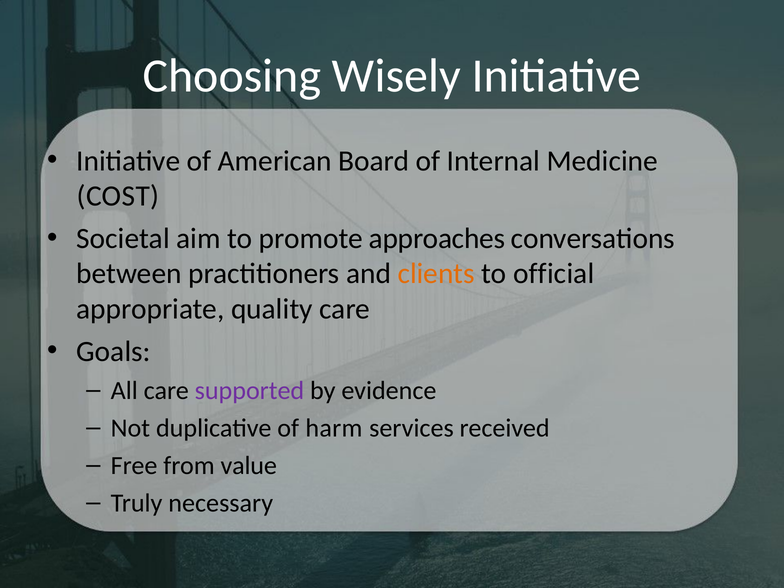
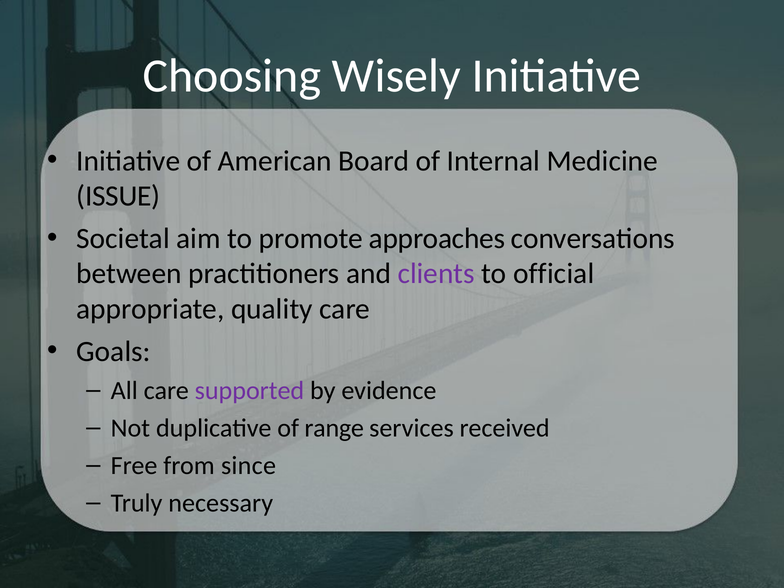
COST: COST -> ISSUE (118, 196)
clients colour: orange -> purple (436, 274)
harm: harm -> range (334, 428)
value: value -> since (249, 466)
